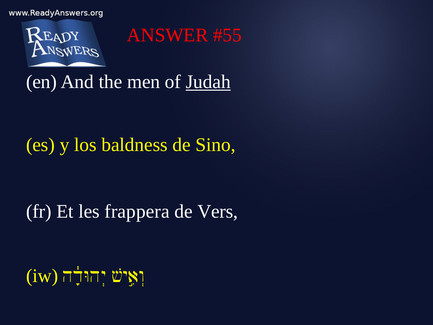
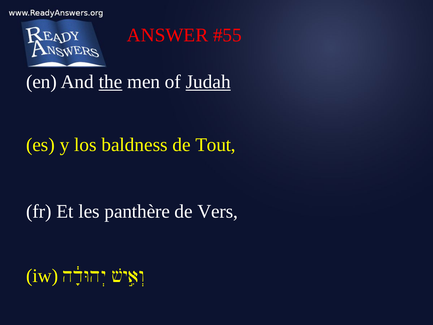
the underline: none -> present (110, 82)
Sino: Sino -> Tout (216, 145)
frappera: frappera -> panthère (137, 211)
